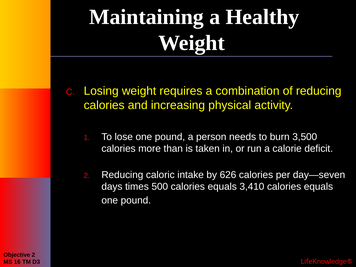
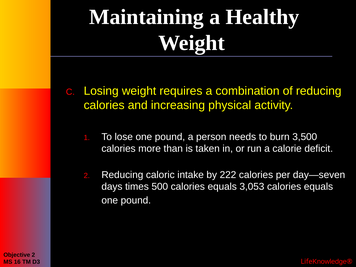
626: 626 -> 222 (228, 175)
3,410: 3,410 -> 3,053 (252, 187)
